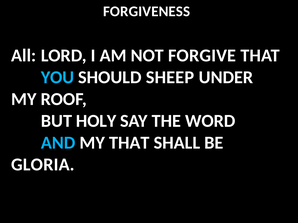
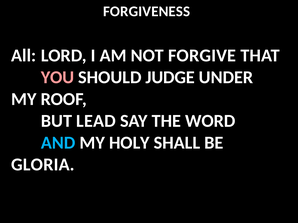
YOU colour: light blue -> pink (58, 78)
SHEEP: SHEEP -> JUDGE (170, 78)
HOLY: HOLY -> LEAD (96, 121)
MY THAT: THAT -> HOLY (129, 143)
